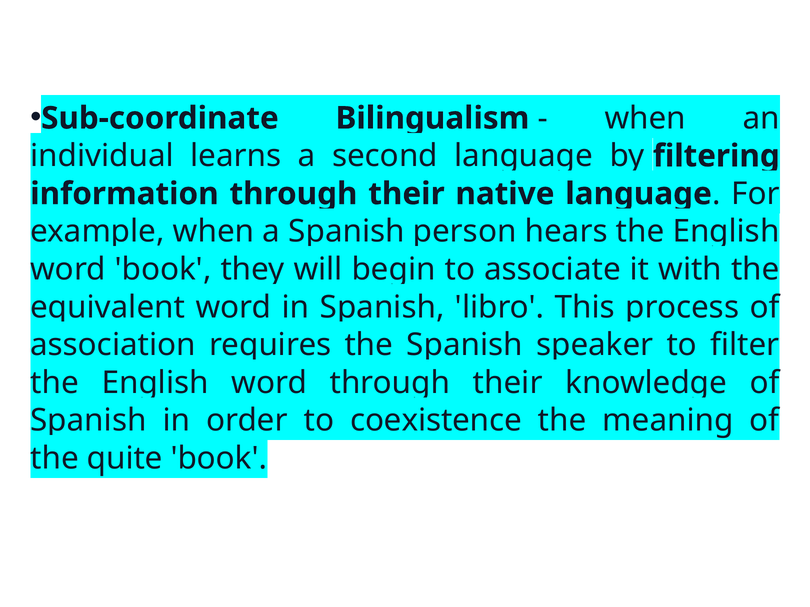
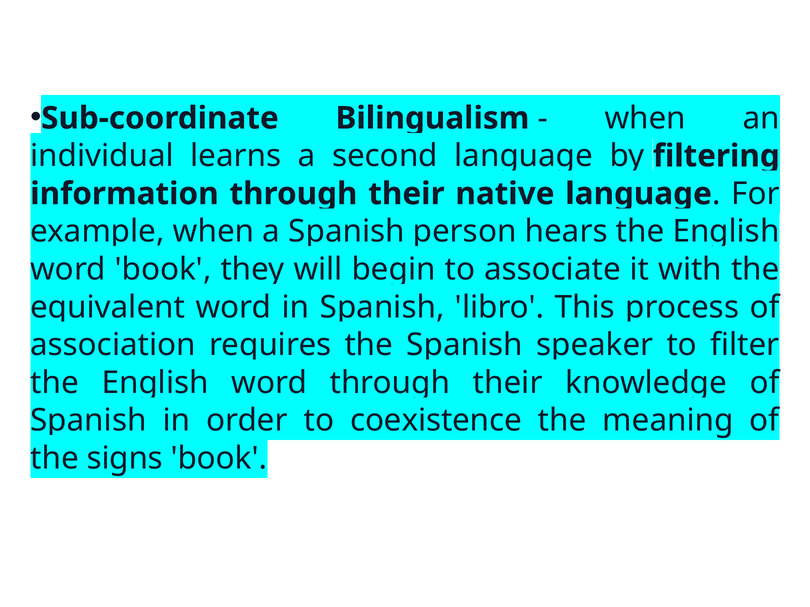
quite: quite -> signs (125, 459)
